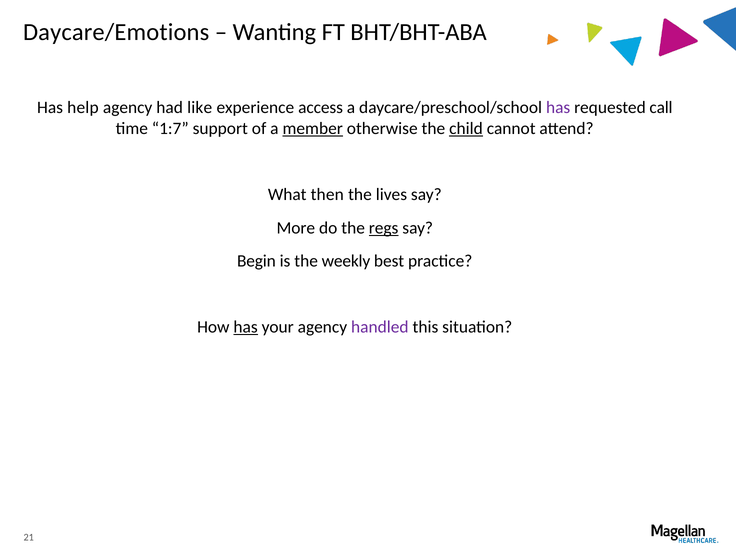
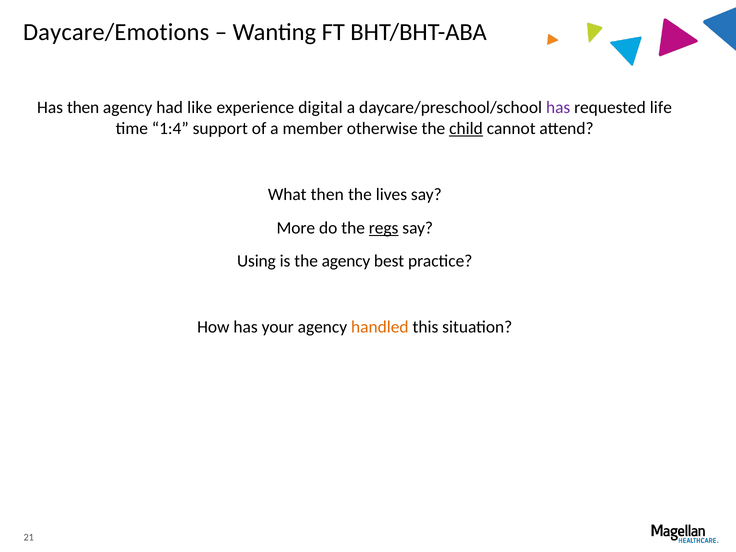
Has help: help -> then (83, 108)
access: access -> digital (320, 108)
call: call -> life (661, 108)
1:7: 1:7 -> 1:4 (170, 129)
member underline: present -> none (313, 129)
Begin: Begin -> Using (256, 261)
the weekly: weekly -> agency (346, 261)
has underline: present -> none (246, 327)
handled colour: purple -> orange (380, 327)
